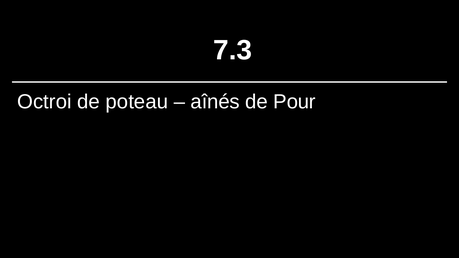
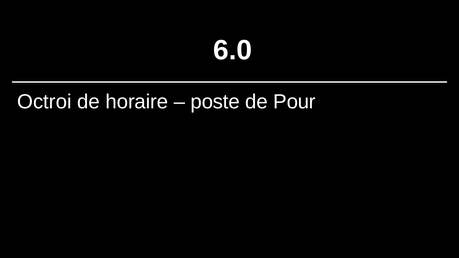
7.3: 7.3 -> 6.0 (233, 50)
poteau: poteau -> horaire (137, 102)
aînés: aînés -> poste (215, 102)
